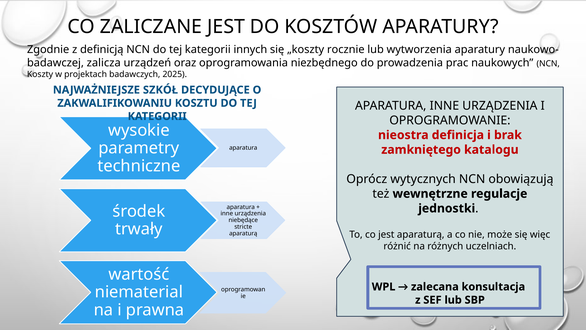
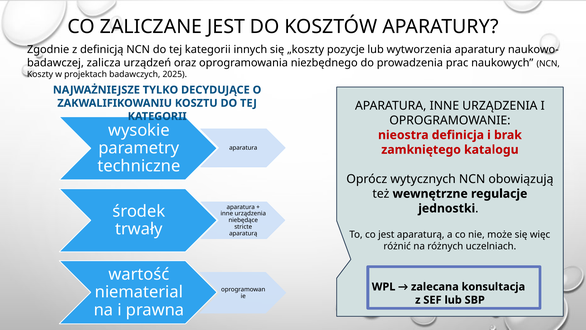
rocznie: rocznie -> pozycje (346, 50)
SZKÓŁ: SZKÓŁ -> TYLKO (160, 90)
